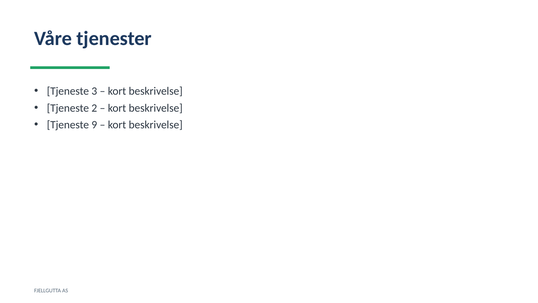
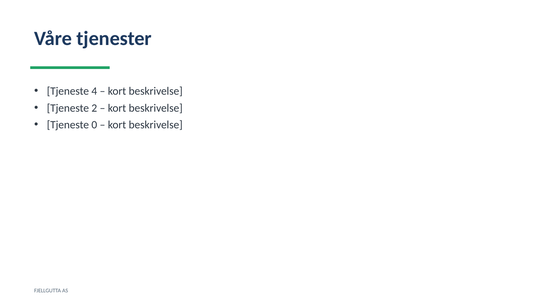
3: 3 -> 4 (94, 91)
9: 9 -> 0 (94, 125)
